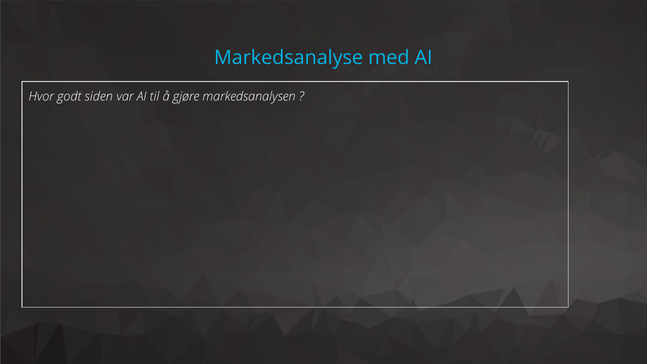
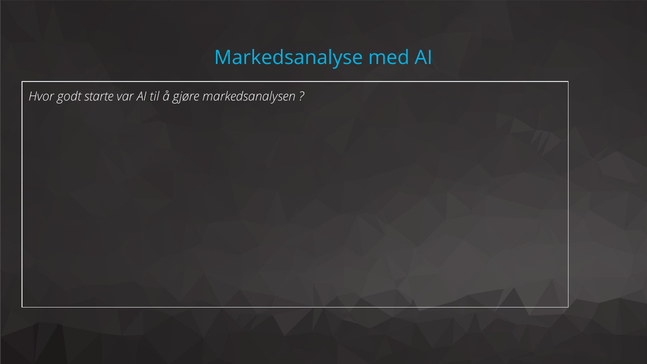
siden: siden -> starte (99, 96)
